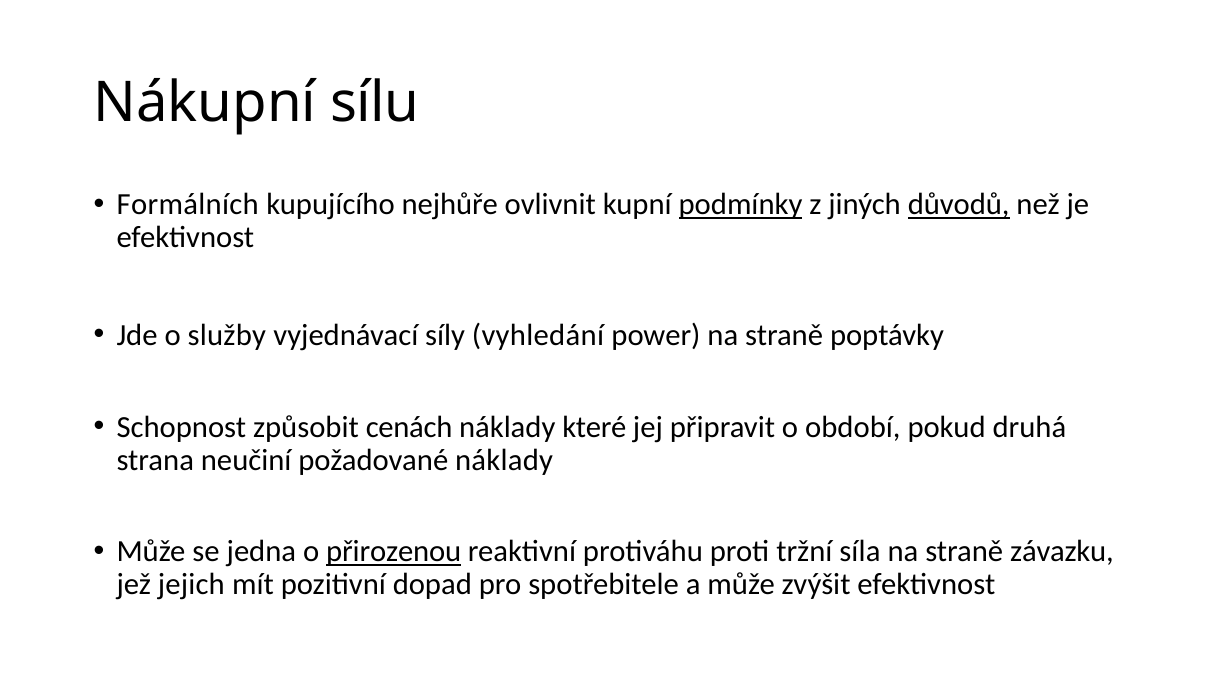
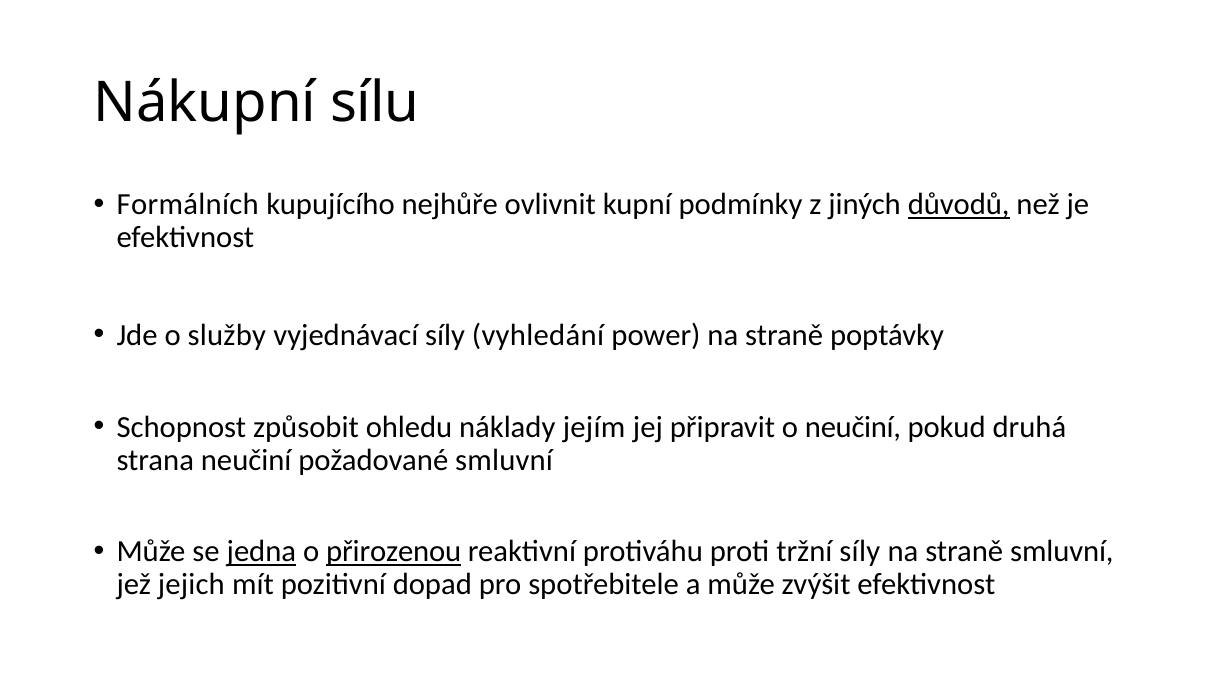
podmínky underline: present -> none (741, 205)
cenách: cenách -> ohledu (409, 427)
které: které -> jejím (594, 427)
o období: období -> neučiní (853, 427)
požadované náklady: náklady -> smluvní (504, 460)
jedna underline: none -> present (261, 552)
tržní síla: síla -> síly (860, 552)
straně závazku: závazku -> smluvní (1062, 552)
